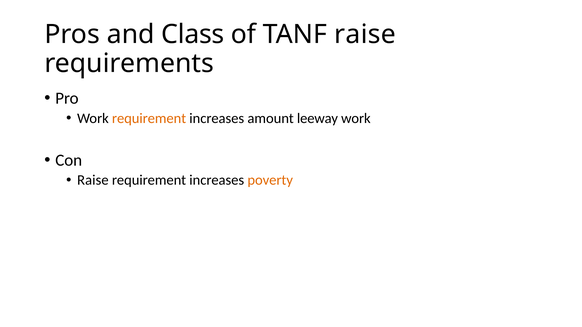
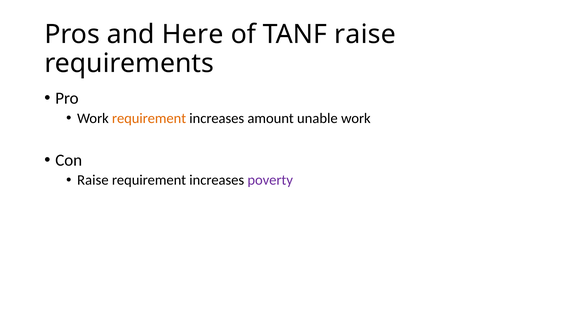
Class: Class -> Here (193, 34)
leeway: leeway -> unable (317, 118)
poverty colour: orange -> purple (270, 180)
